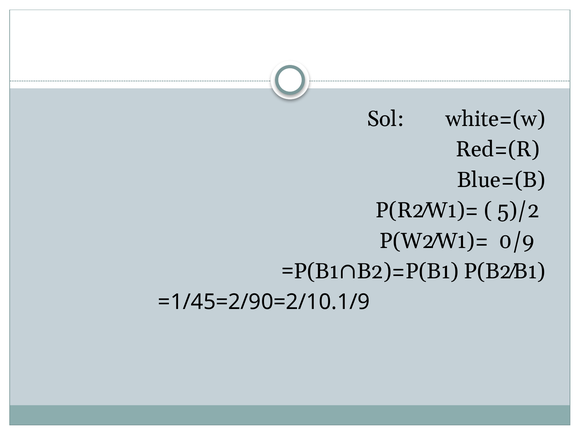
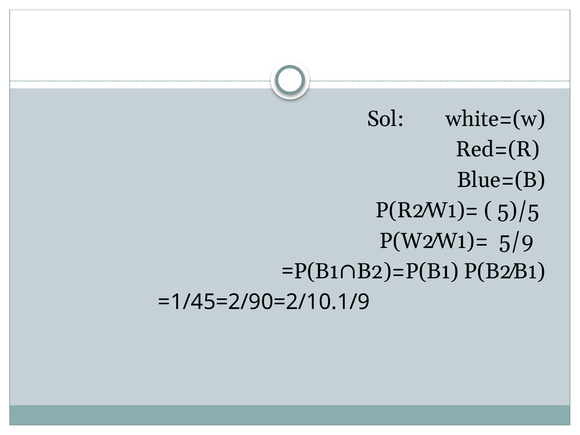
5)/2: 5)/2 -> 5)/5 (518, 210)
0/9: 0/9 -> 5/9 (516, 241)
